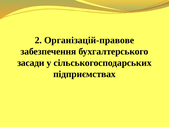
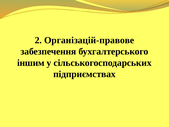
засади: засади -> іншим (31, 63)
